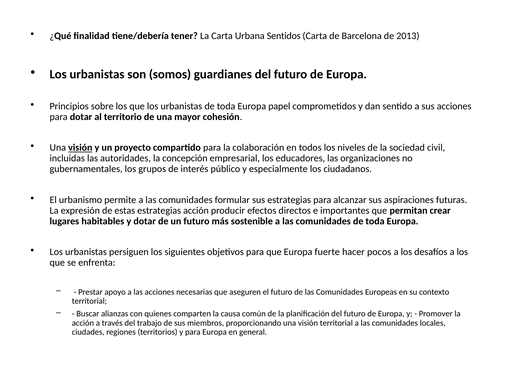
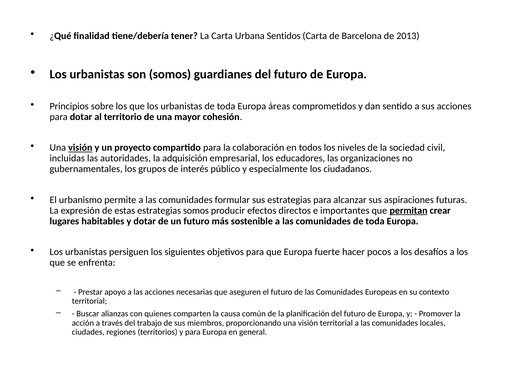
papel: papel -> áreas (279, 106)
concepción: concepción -> adquisición (185, 158)
estrategias acción: acción -> somos (196, 210)
permitan underline: none -> present (409, 210)
